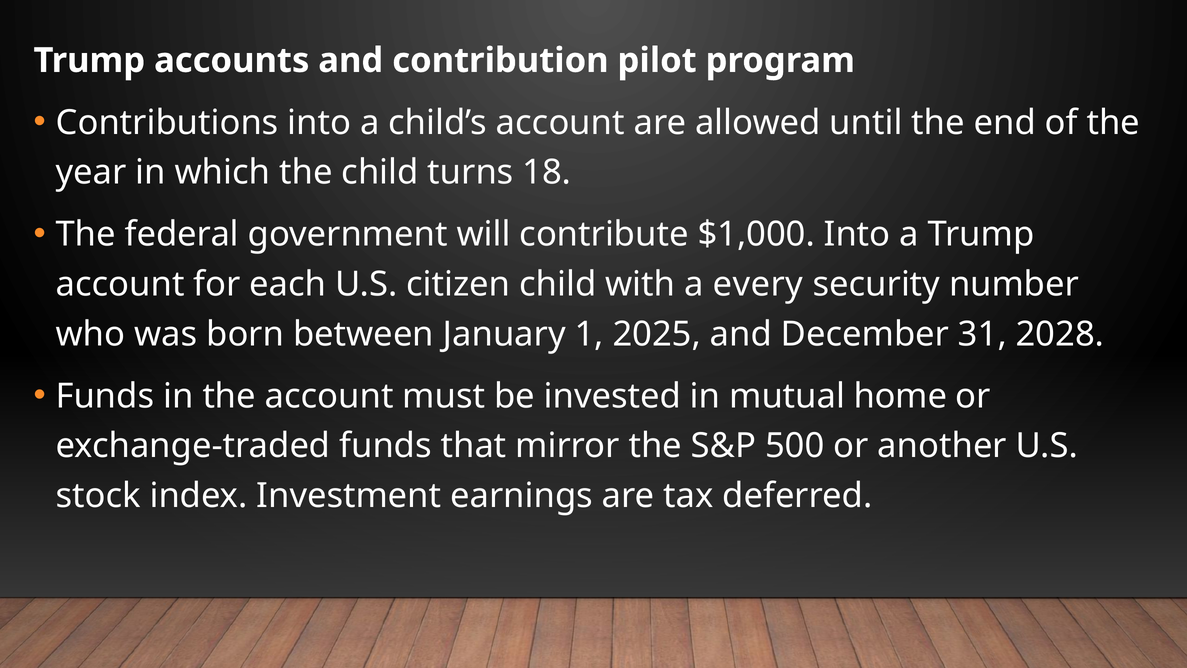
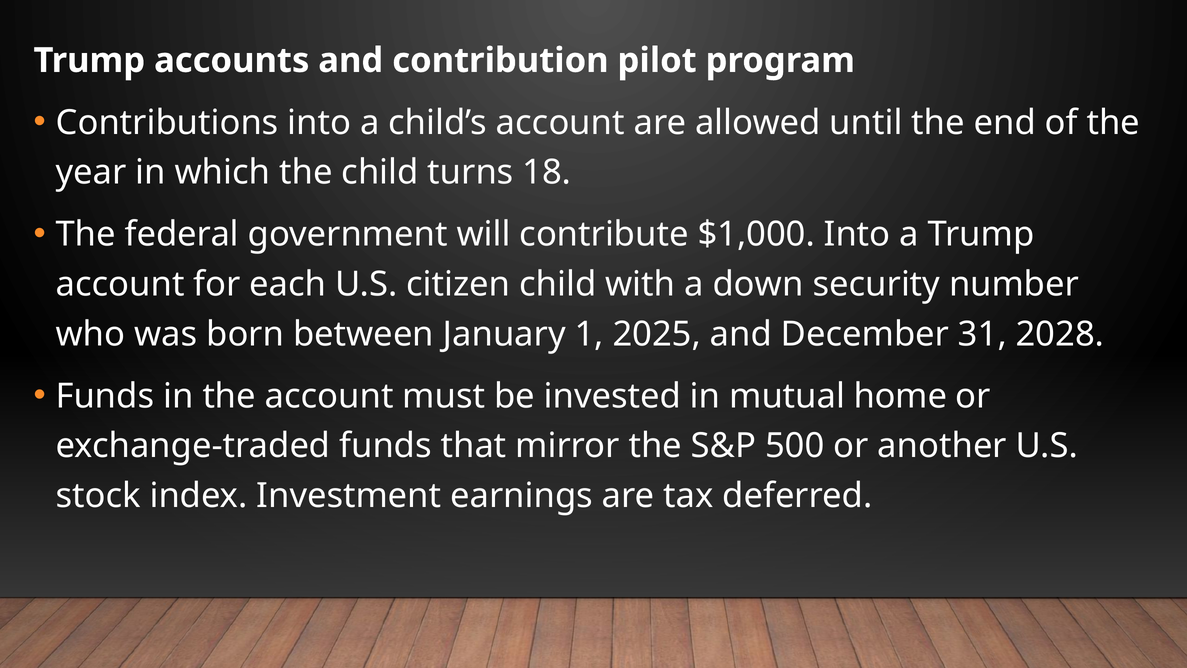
every: every -> down (758, 284)
